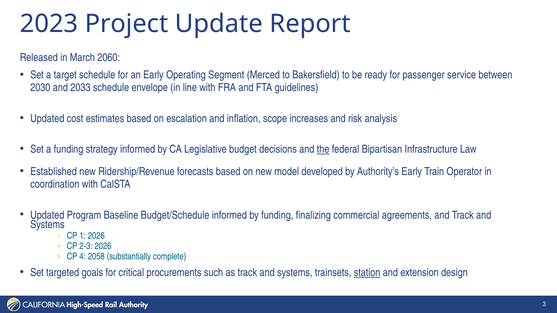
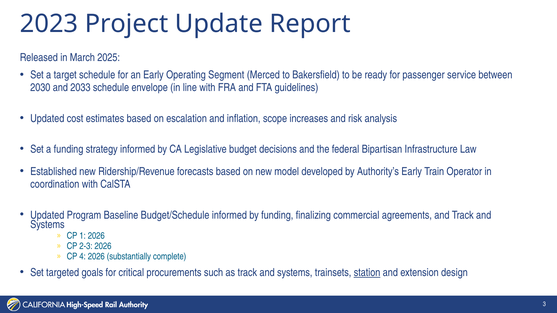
2060: 2060 -> 2025 (109, 58)
the underline: present -> none (323, 149)
4 2058: 2058 -> 2026 (96, 257)
